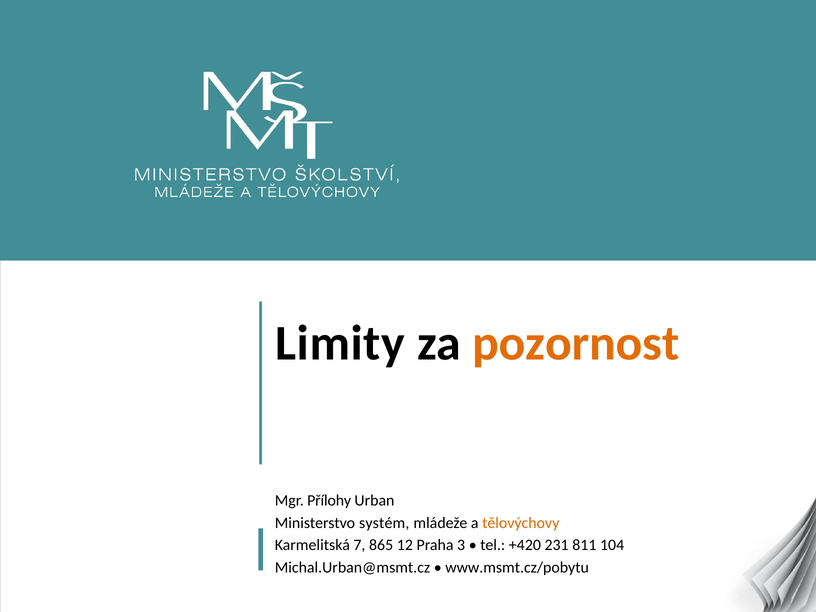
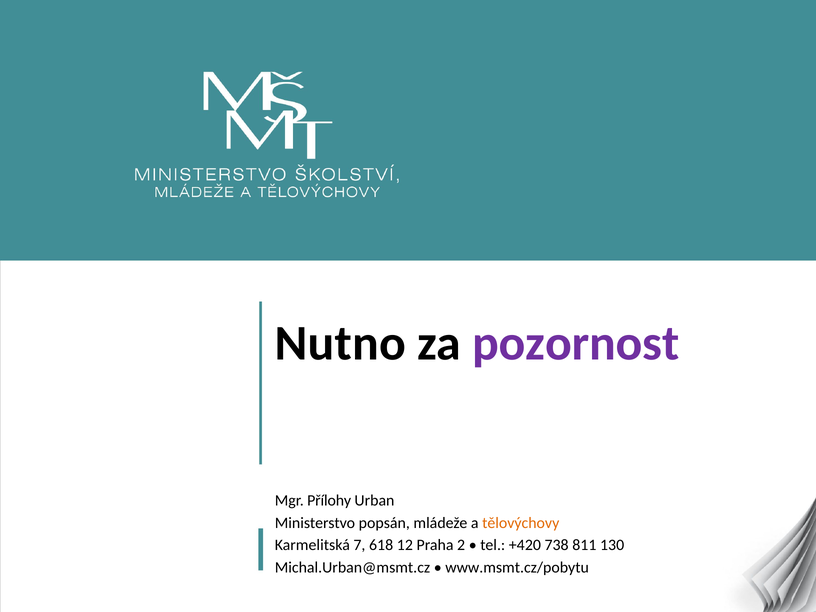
Limity: Limity -> Nutno (340, 343)
pozornost colour: orange -> purple (576, 343)
systém: systém -> popsán (384, 523)
865: 865 -> 618 (381, 545)
3: 3 -> 2 (461, 545)
231: 231 -> 738 (557, 545)
104: 104 -> 130 (612, 545)
